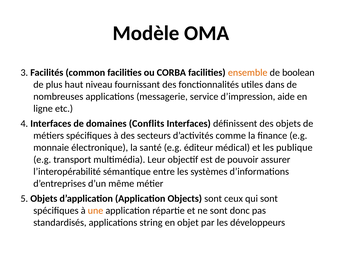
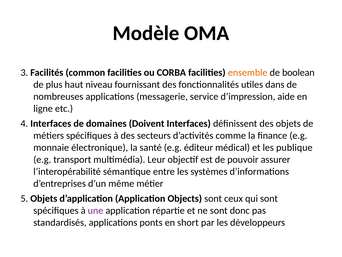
Conflits: Conflits -> Doivent (147, 123)
une colour: orange -> purple (96, 210)
string: string -> ponts (151, 222)
objet: objet -> short (188, 222)
